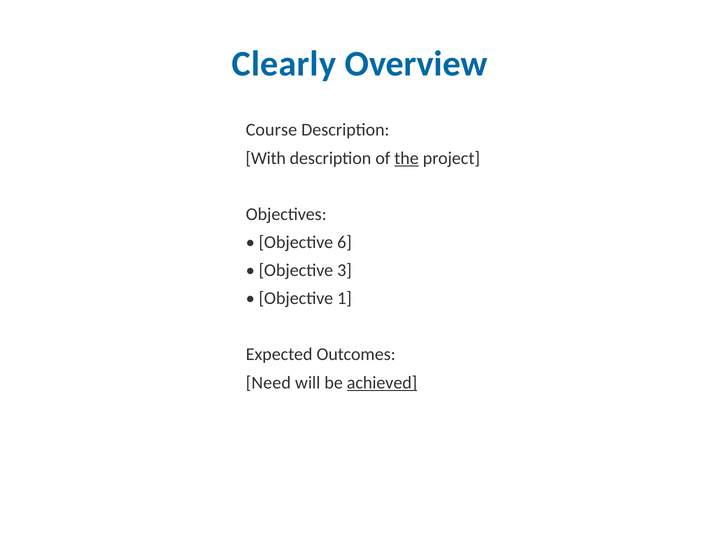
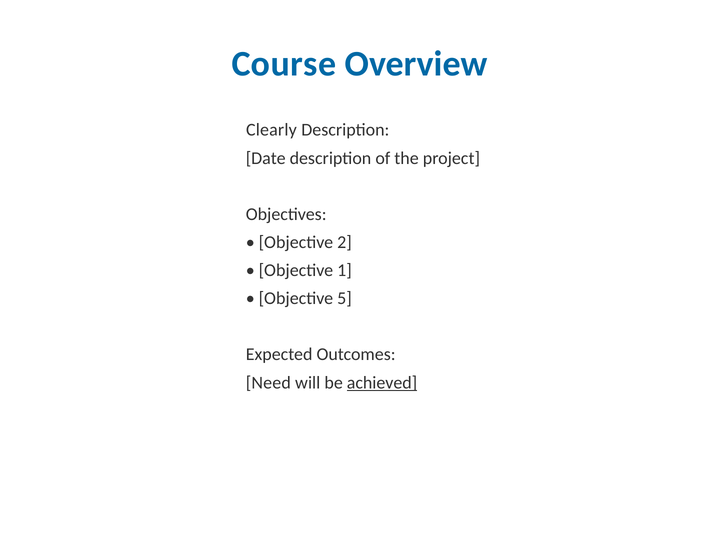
Clearly: Clearly -> Course (284, 64)
Course: Course -> Clearly (271, 130)
With: With -> Date (266, 158)
the underline: present -> none (407, 158)
6: 6 -> 2 (345, 242)
3: 3 -> 1 (345, 270)
1: 1 -> 5 (345, 298)
